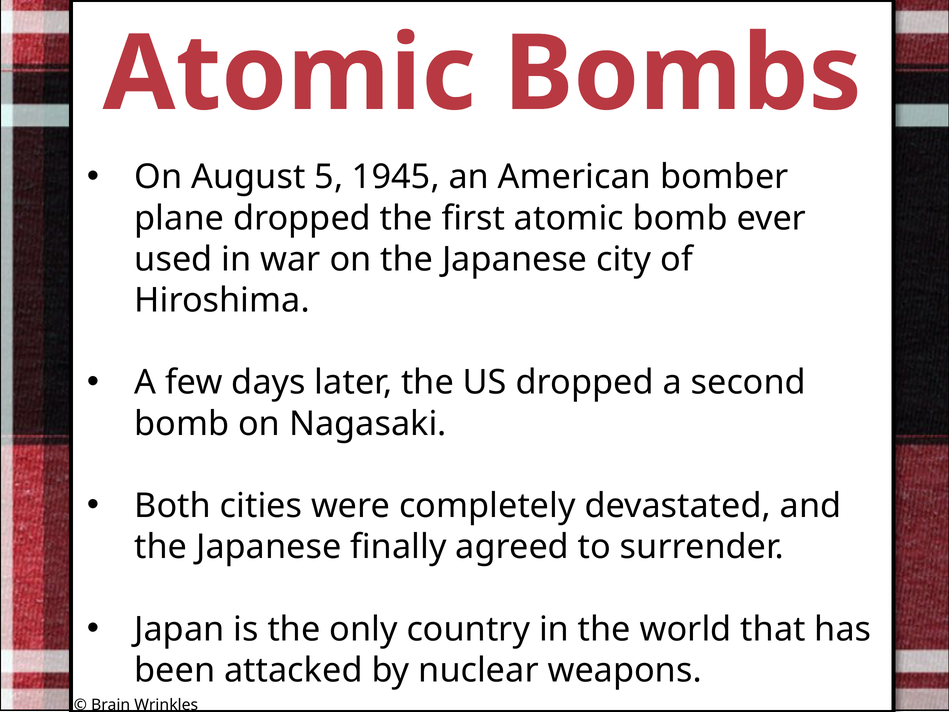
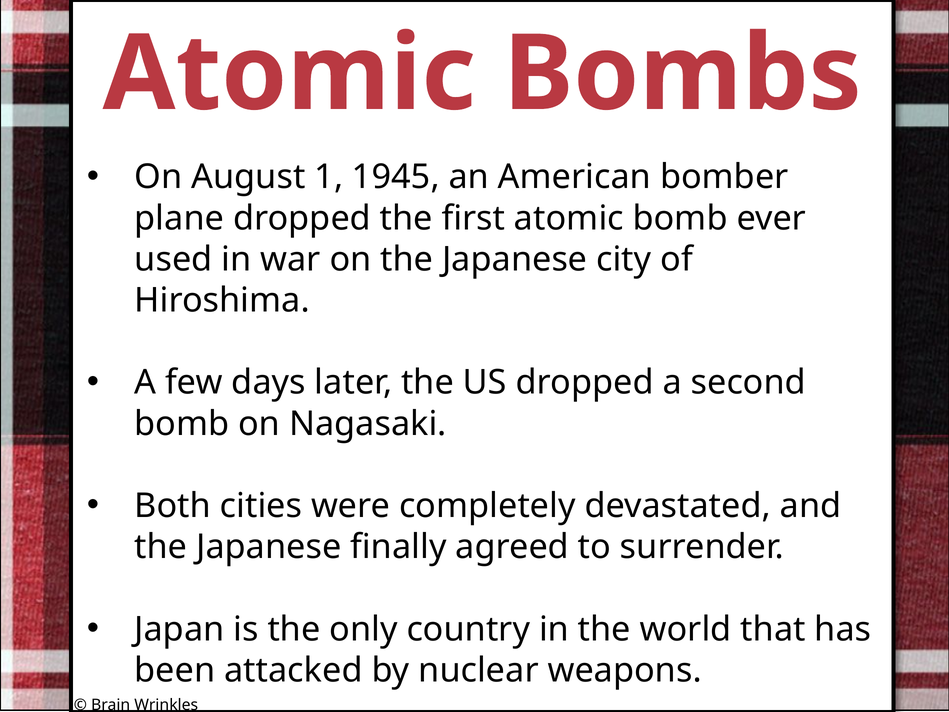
5: 5 -> 1 (329, 177)
